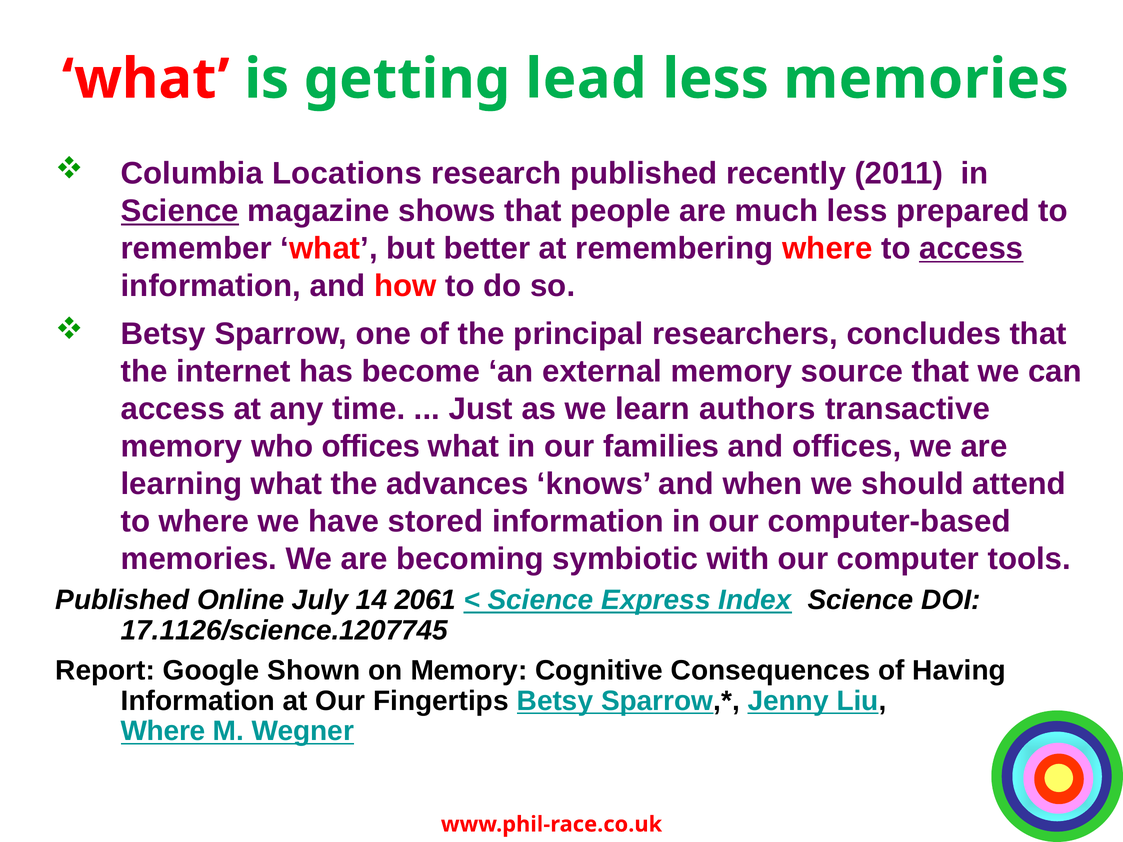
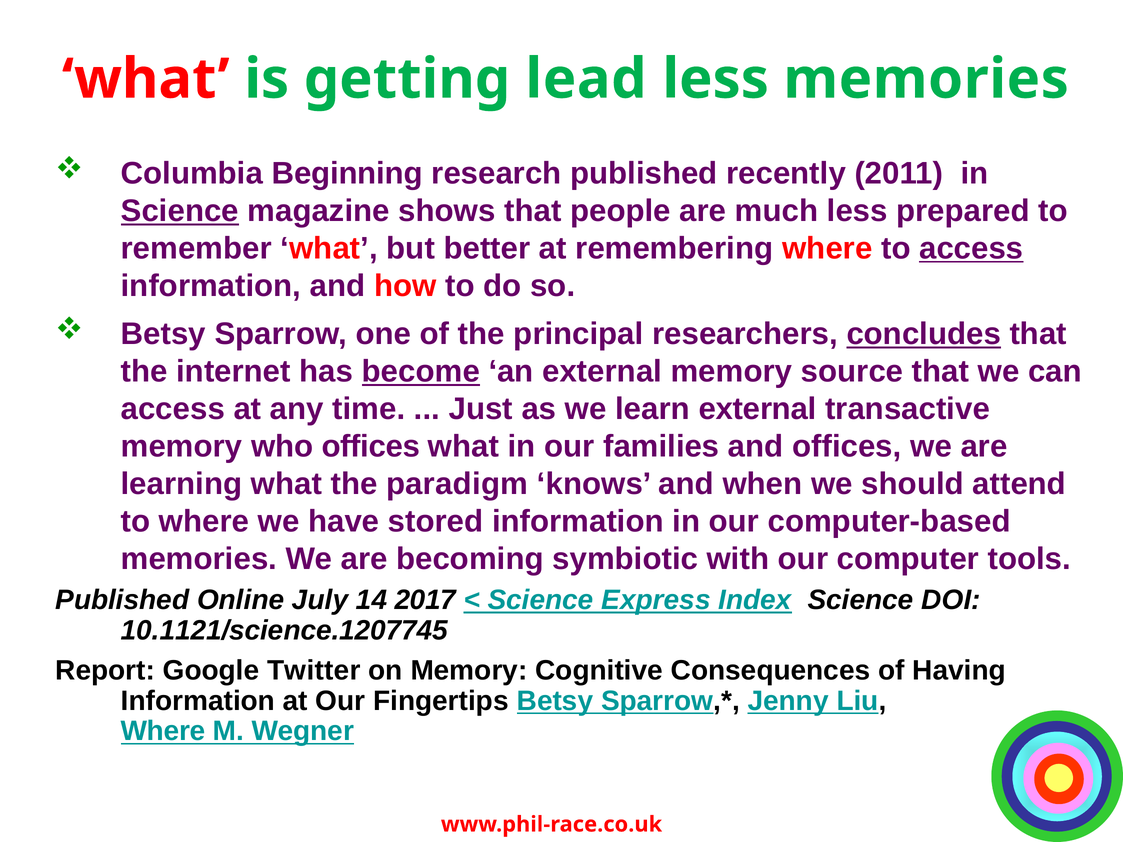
Locations: Locations -> Beginning (347, 174)
concludes underline: none -> present (924, 334)
become underline: none -> present (421, 372)
learn authors: authors -> external (758, 409)
advances: advances -> paradigm (457, 484)
2061: 2061 -> 2017 (425, 600)
17.1126/science.1207745: 17.1126/science.1207745 -> 10.1121/science.1207745 (284, 631)
Shown: Shown -> Twitter (314, 671)
